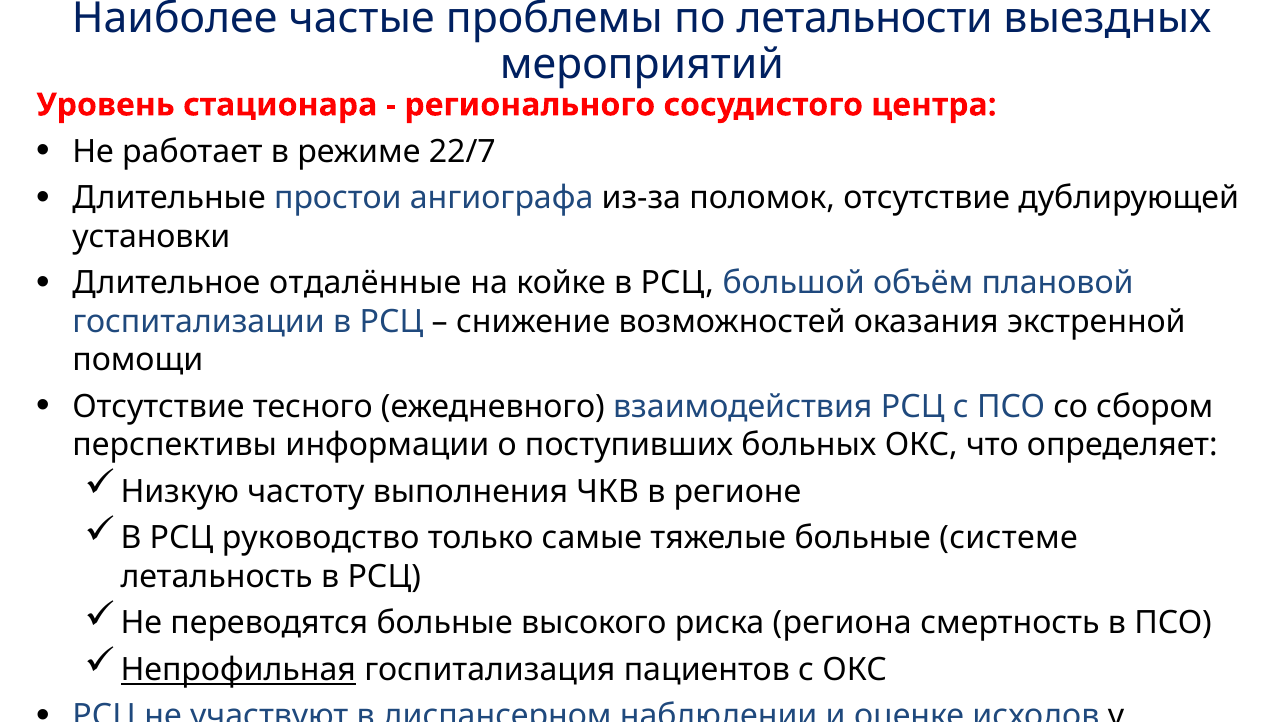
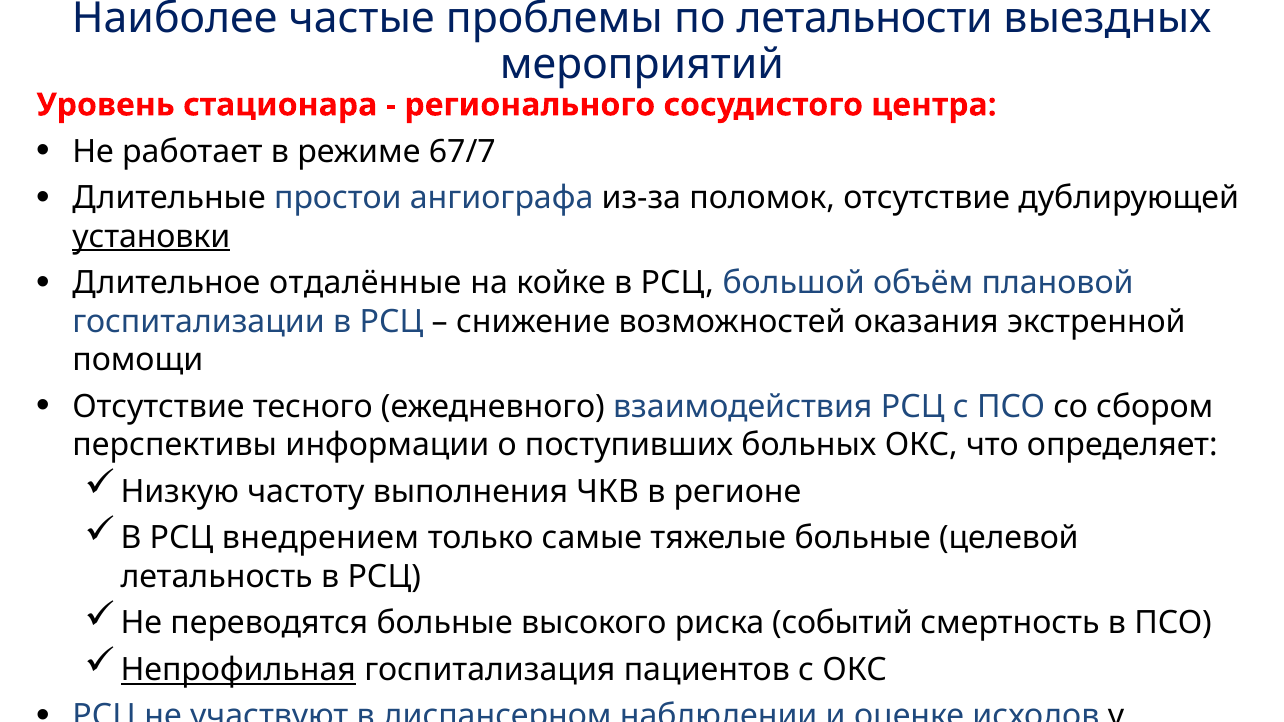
22/7: 22/7 -> 67/7 (462, 151)
установки underline: none -> present (151, 237)
руководство: руководство -> внедрением (321, 538)
системе: системе -> целевой (1009, 538)
региона: региона -> событий (843, 623)
